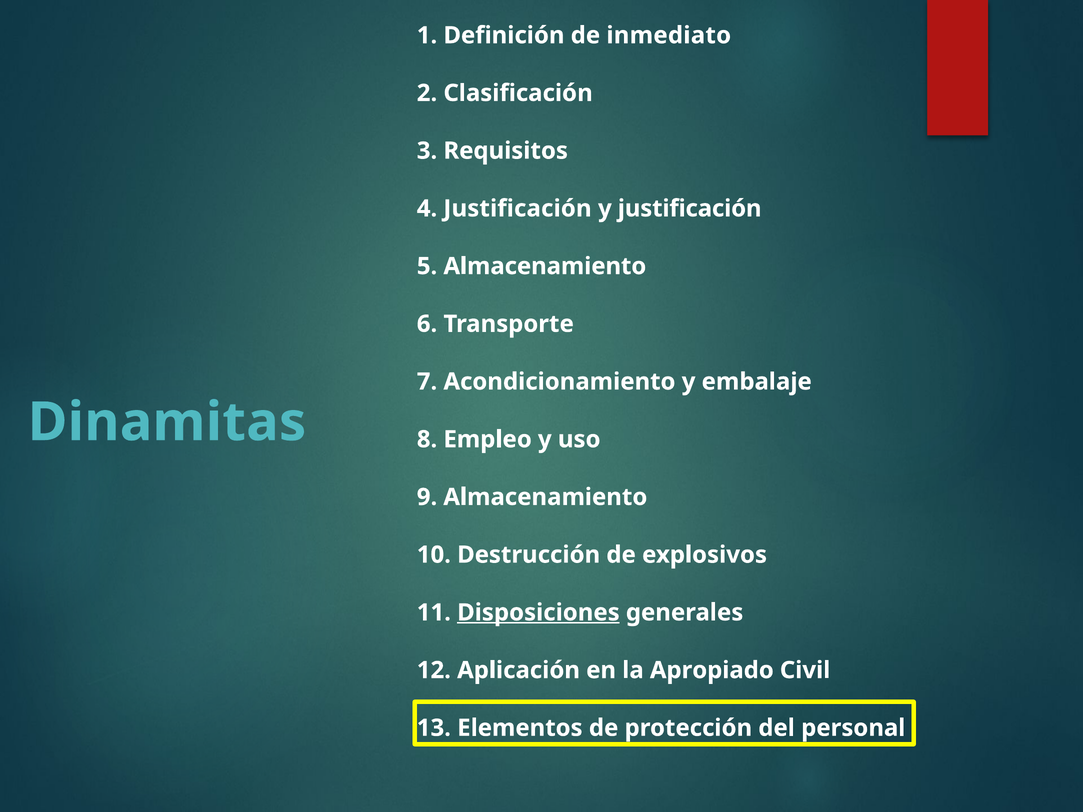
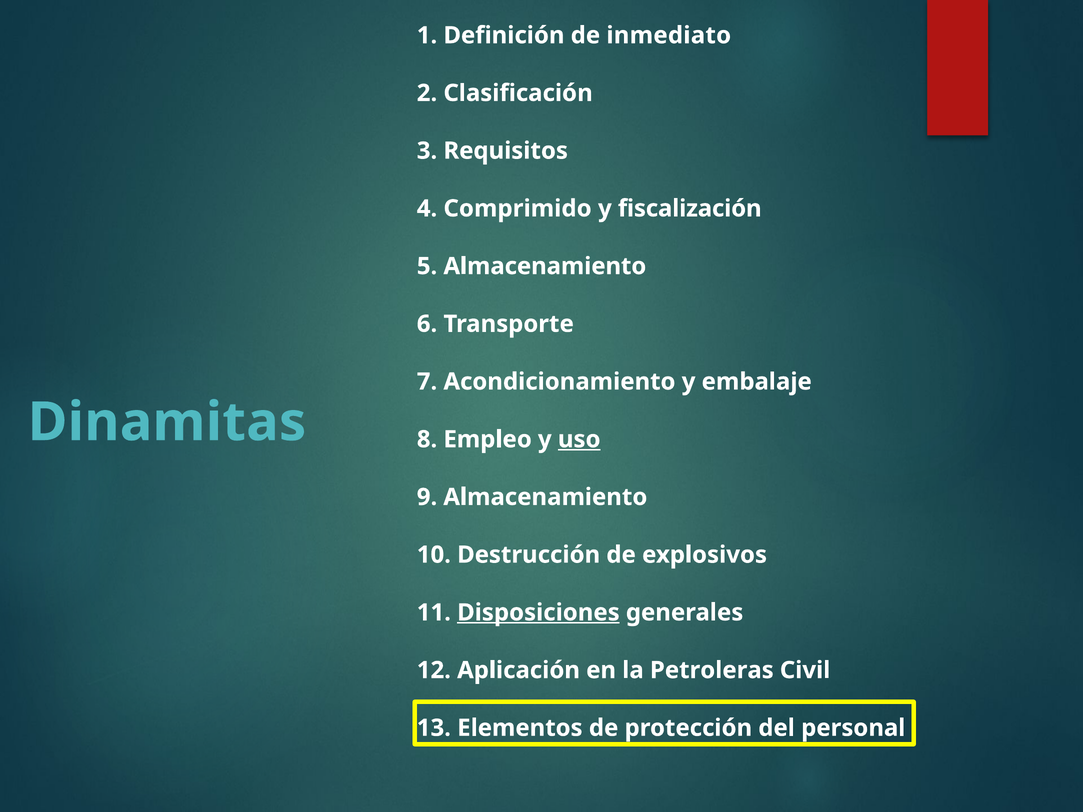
4 Justificación: Justificación -> Comprimido (518, 209)
y justificación: justificación -> fiscalización (690, 209)
uso underline: none -> present (579, 440)
Apropiado: Apropiado -> Petroleras (712, 670)
